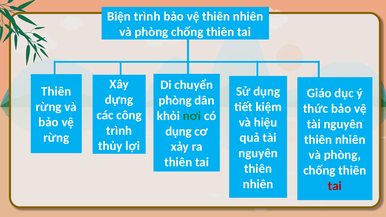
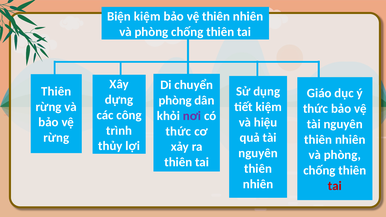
Biện trình: trình -> kiệm (147, 16)
nơi colour: green -> purple (192, 116)
dụng: dụng -> thức (178, 131)
